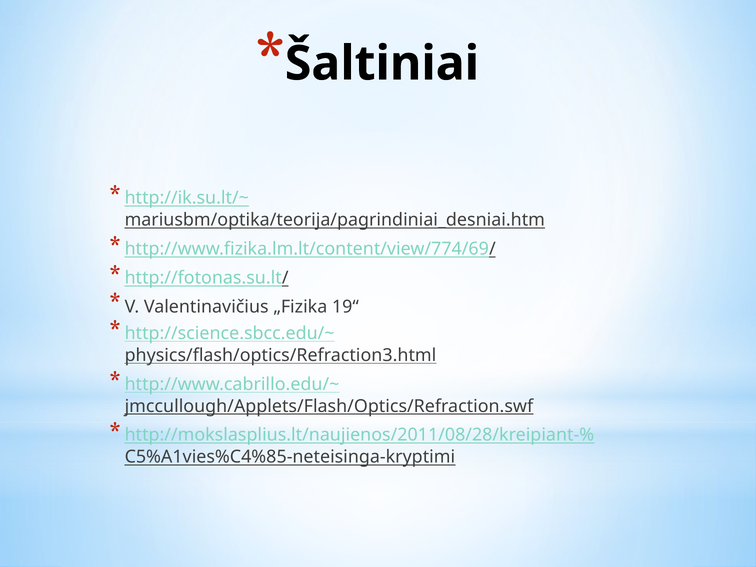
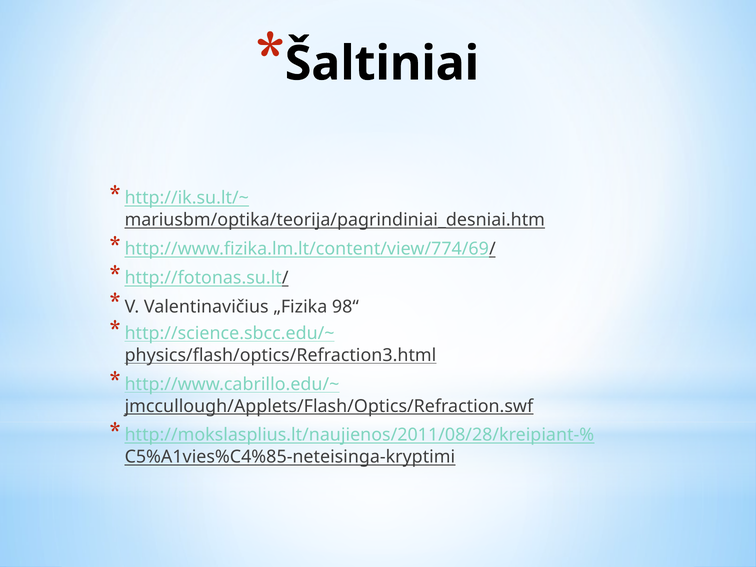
19“: 19“ -> 98“ (345, 307)
